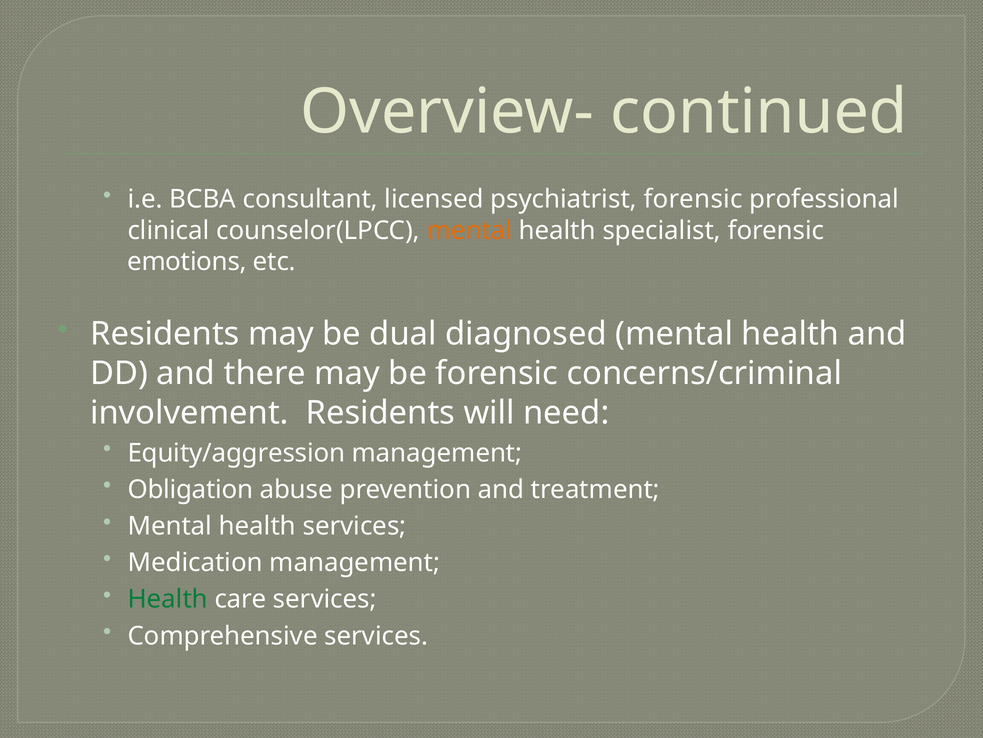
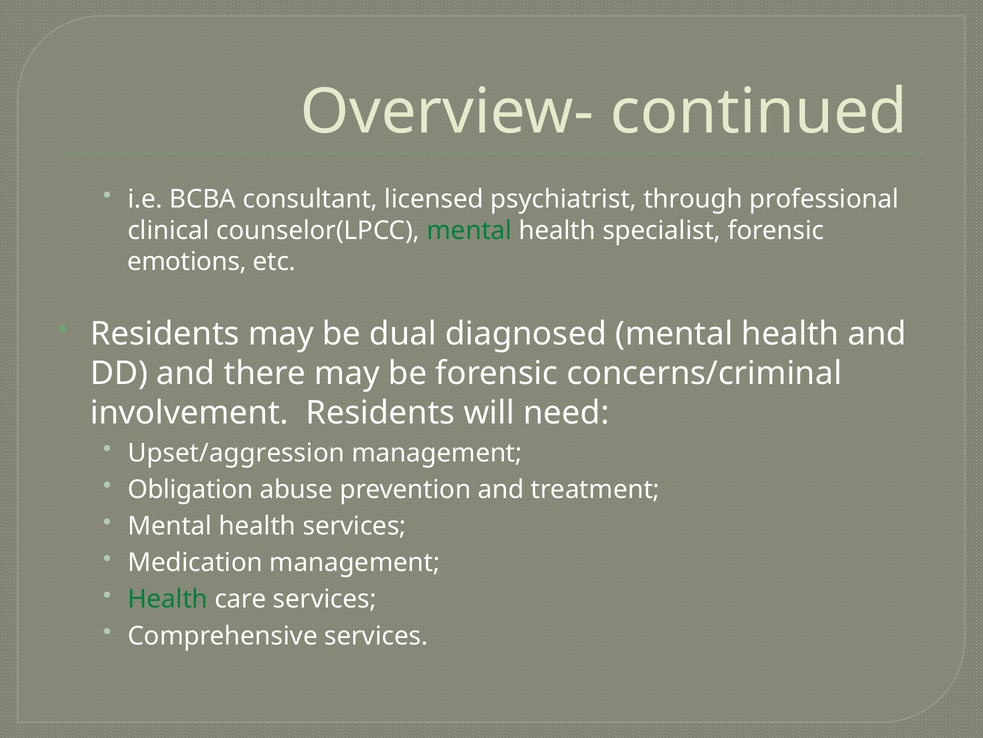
psychiatrist forensic: forensic -> through (693, 199)
mental colour: orange -> green (469, 230)
Equity/aggression: Equity/aggression -> Upset/aggression (236, 453)
